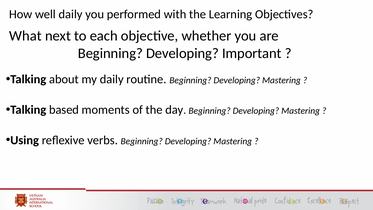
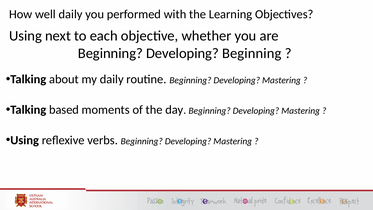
What: What -> Using (26, 36)
Developing Important: Important -> Beginning (252, 53)
